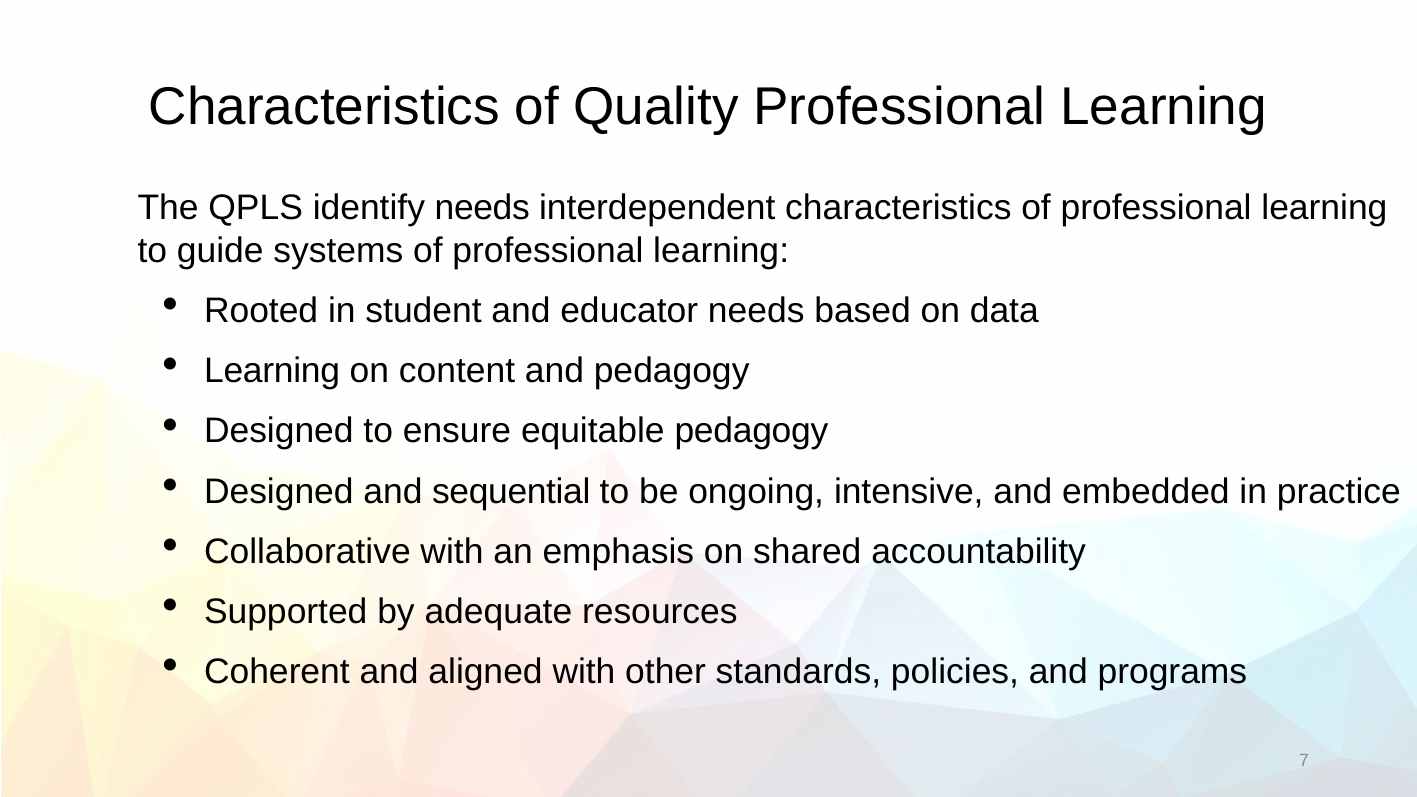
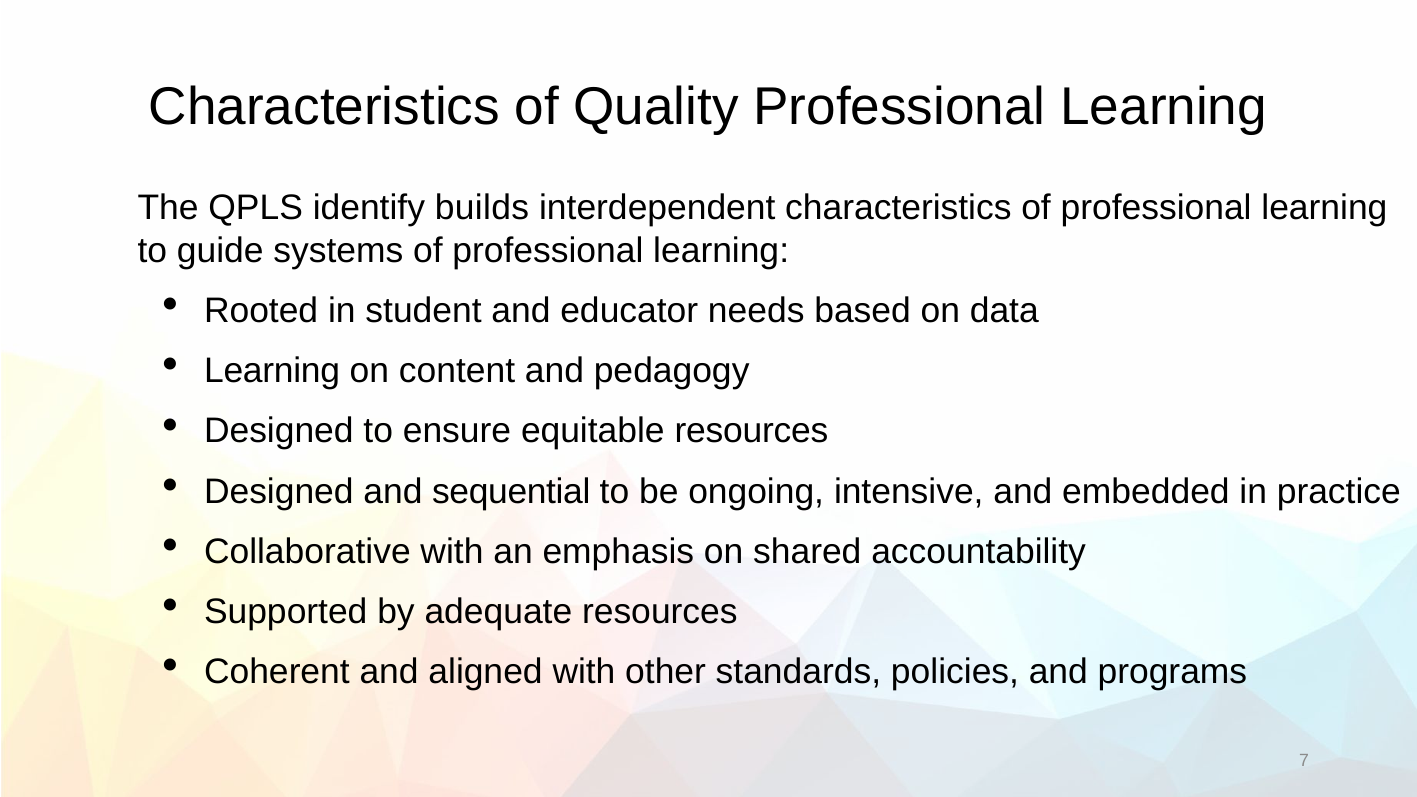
identify needs: needs -> builds (482, 208)
equitable pedagogy: pedagogy -> resources (751, 431)
